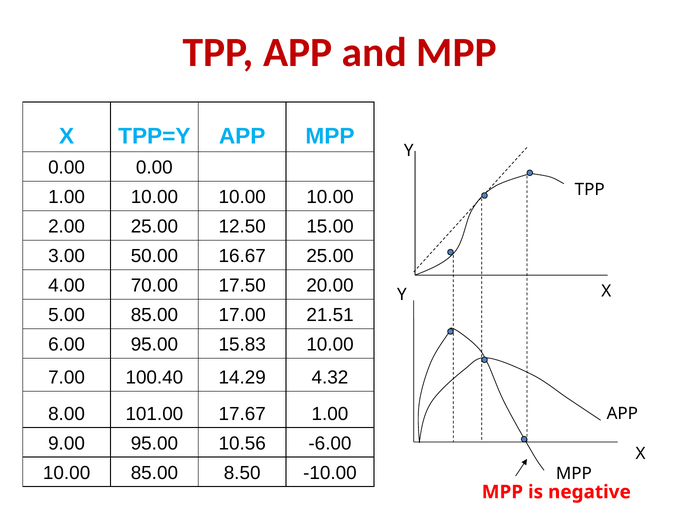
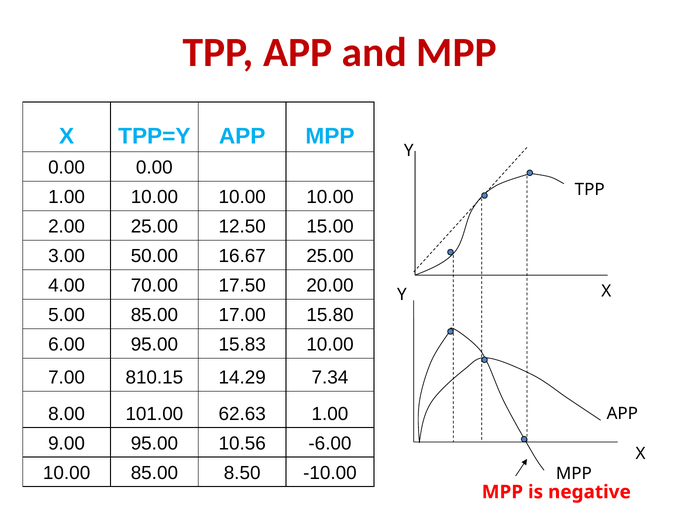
21.51: 21.51 -> 15.80 (330, 315)
100.40: 100.40 -> 810.15 (154, 378)
4.32: 4.32 -> 7.34 (330, 378)
17.67: 17.67 -> 62.63 (242, 414)
